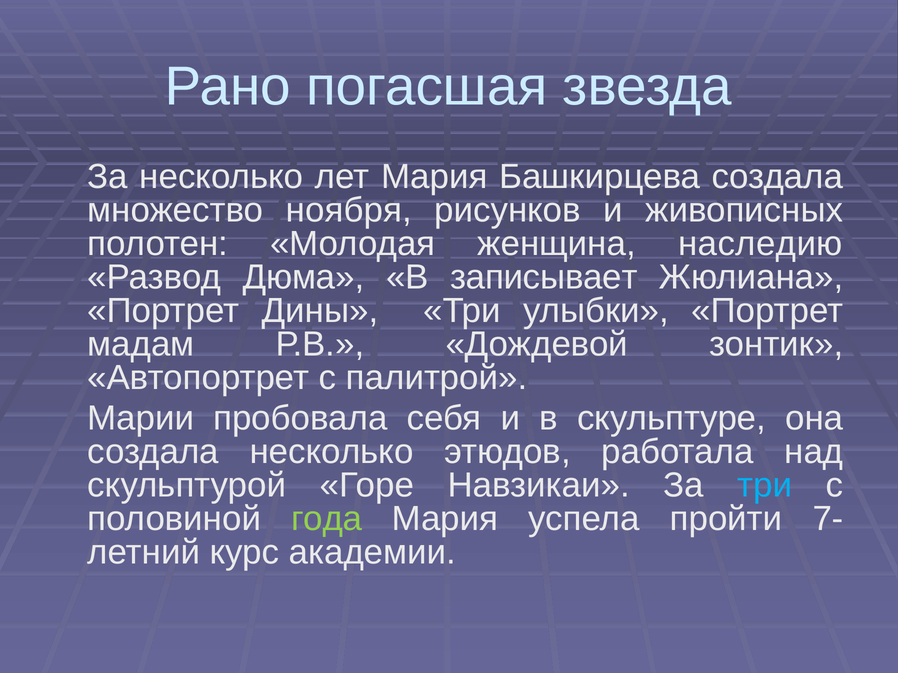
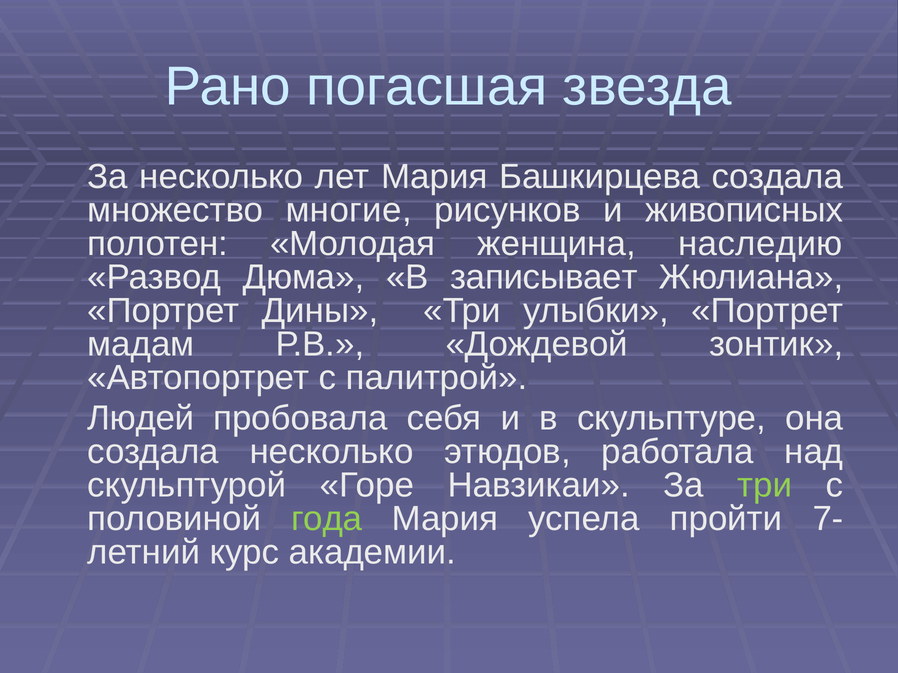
ноября: ноября -> многие (349, 210)
Марии: Марии -> Людей (141, 419)
три colour: light blue -> light green (765, 486)
